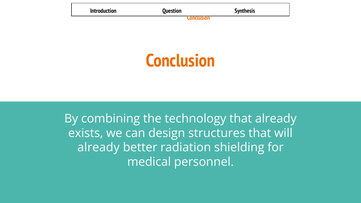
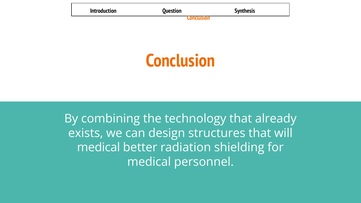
already: already -> medical (99, 148)
